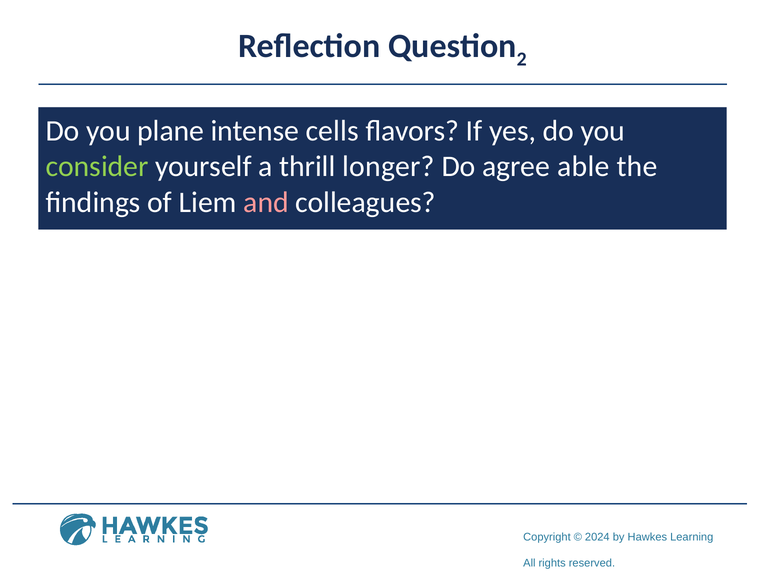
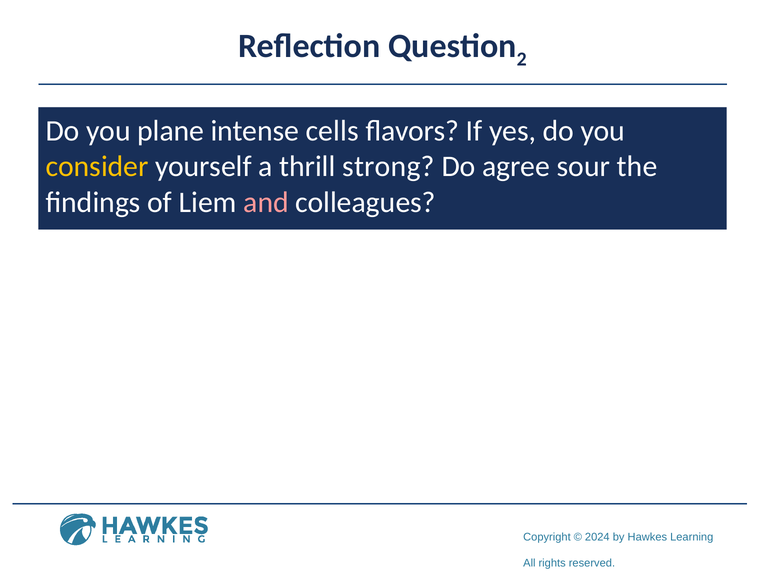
consider colour: light green -> yellow (97, 167)
longer: longer -> strong (388, 167)
able: able -> sour (583, 167)
